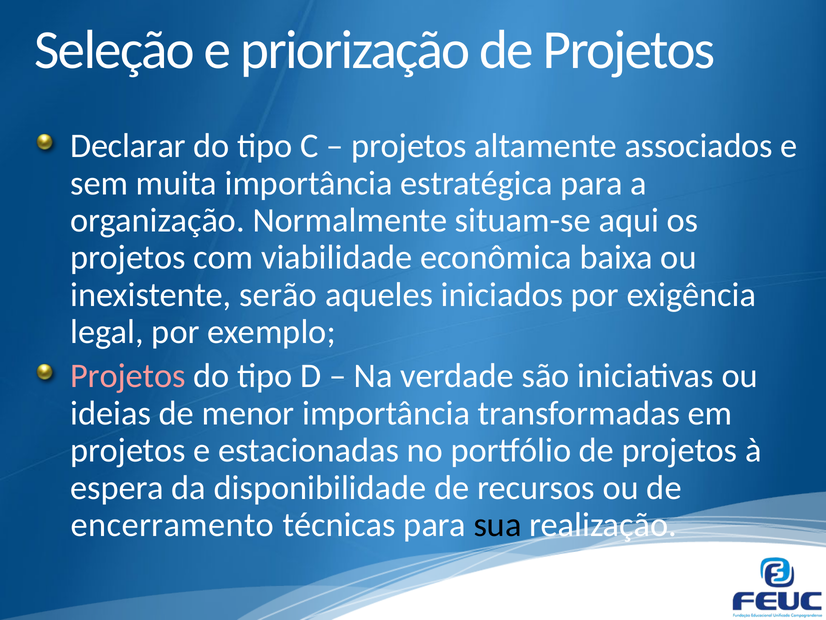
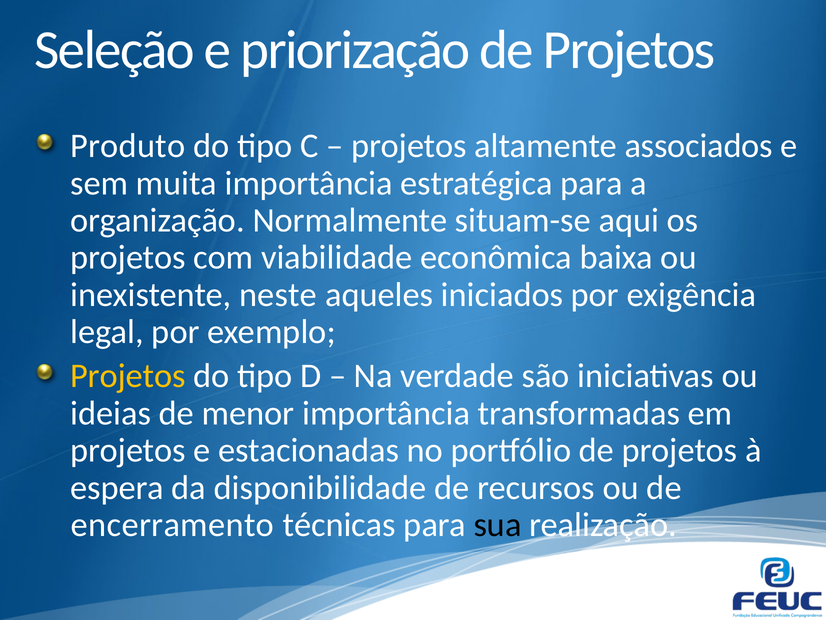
Declarar: Declarar -> Produto (128, 146)
serão: serão -> neste (278, 295)
Projetos colour: pink -> yellow (128, 376)
